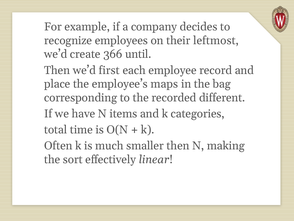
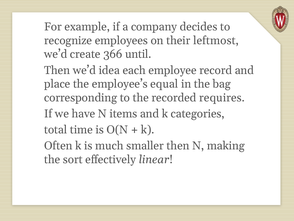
first: first -> idea (109, 70)
maps: maps -> equal (164, 84)
different: different -> requires (222, 97)
